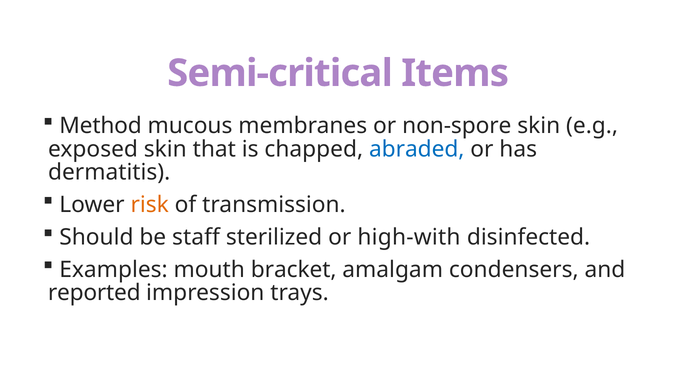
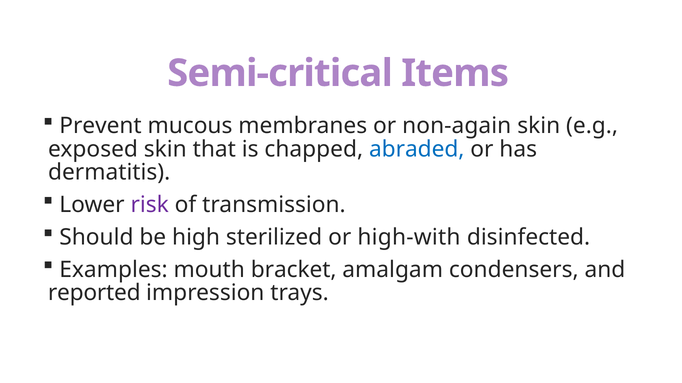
Method: Method -> Prevent (100, 126)
non-spore: non-spore -> non-again (457, 126)
risk colour: orange -> purple (150, 205)
staff: staff -> high (196, 238)
